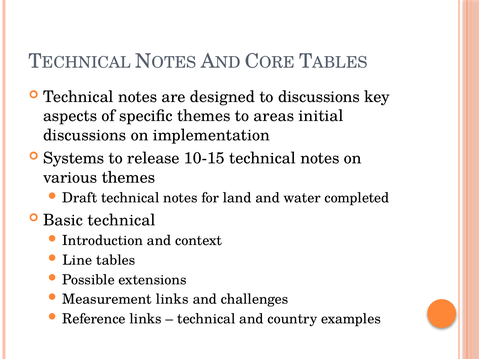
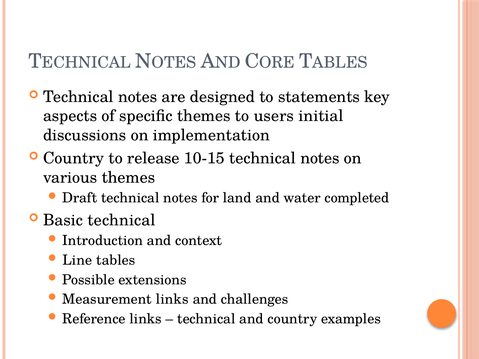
to discussions: discussions -> statements (319, 97)
areas: areas -> users (274, 116)
Systems: Systems -> Country (74, 158)
